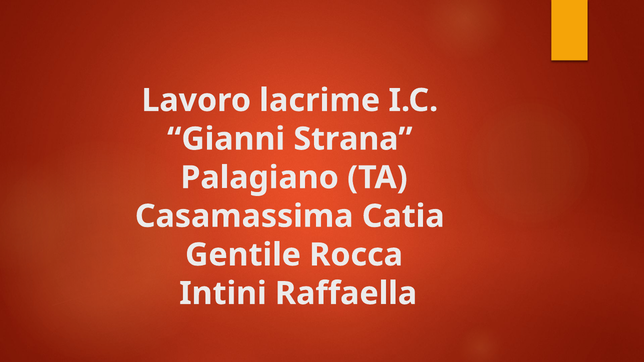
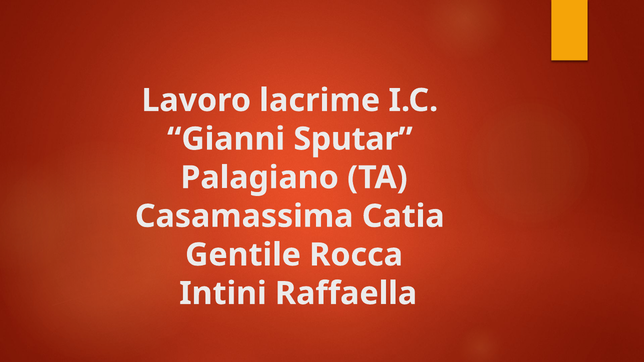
Strana: Strana -> Sputar (353, 139)
